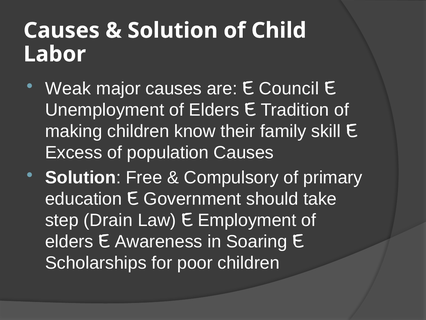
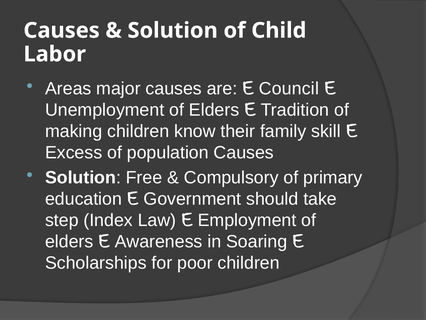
Weak: Weak -> Areas (68, 89)
Drain: Drain -> Index (108, 220)
